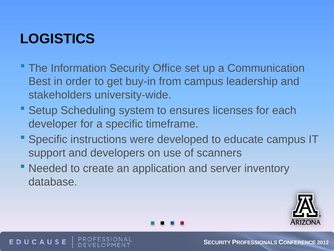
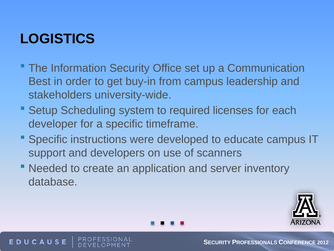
ensures: ensures -> required (190, 110)
